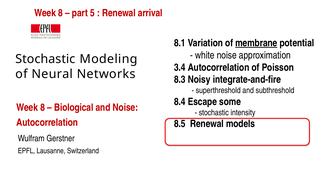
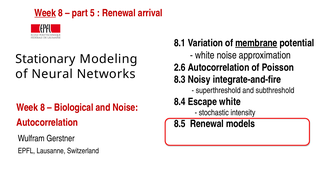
Week underline: none -> present (45, 13)
Stochastic: Stochastic -> Stationary (45, 59)
3.4: 3.4 -> 2.6 (180, 67)
Escape some: some -> white (230, 101)
